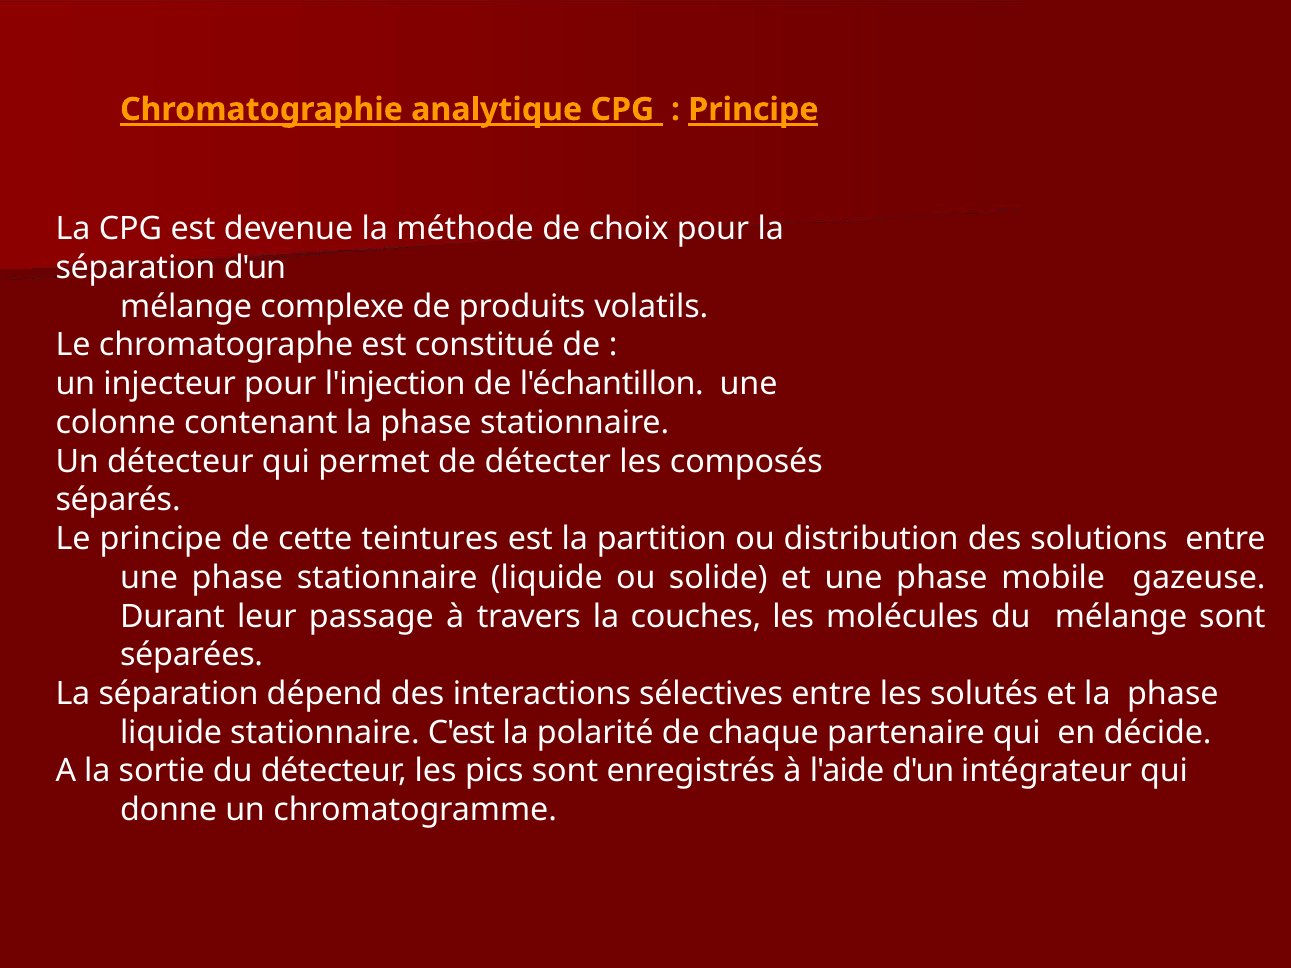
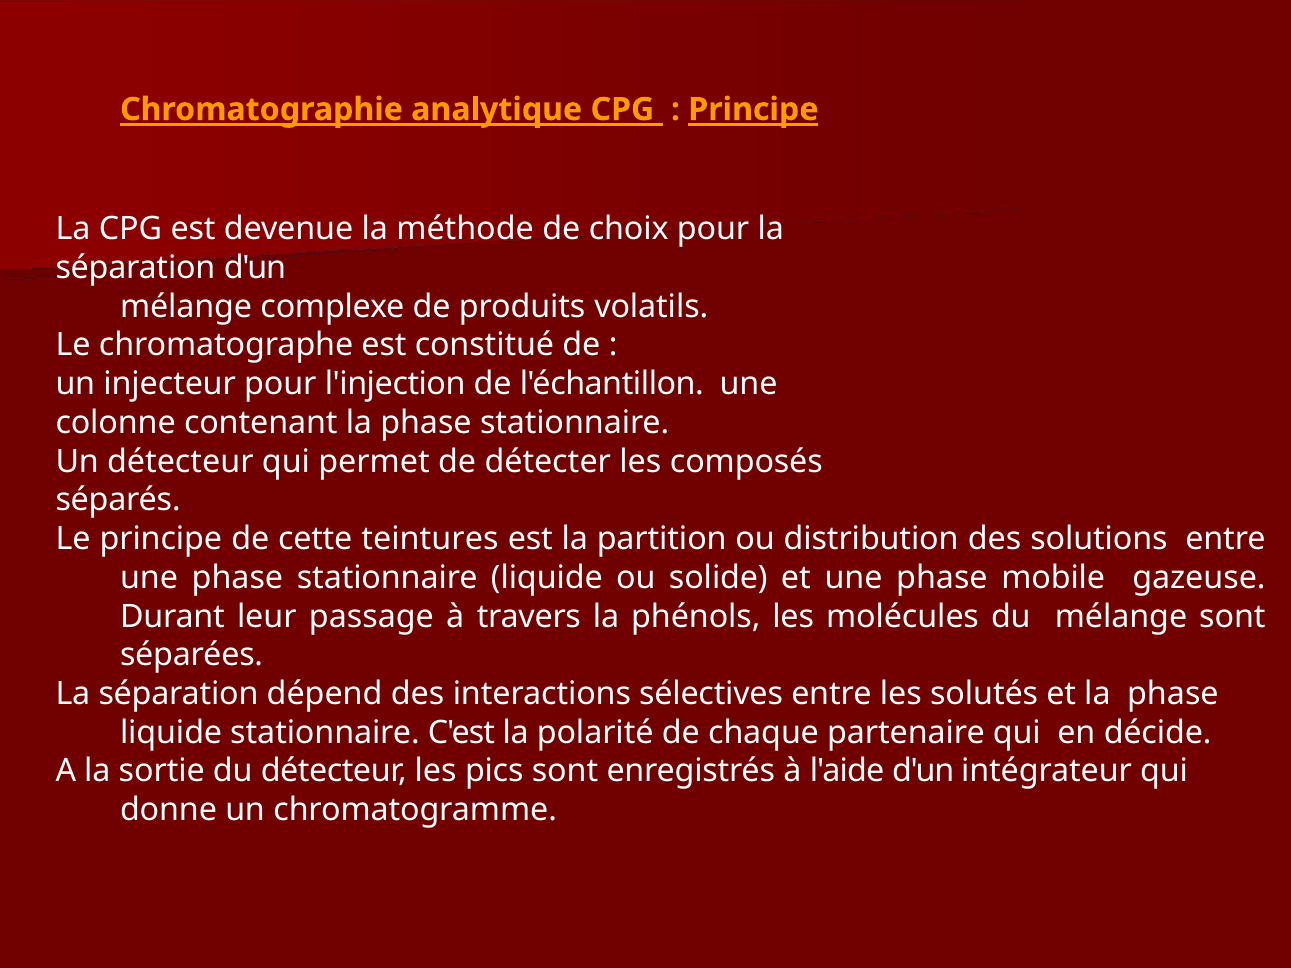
couches: couches -> phénols (696, 617)
